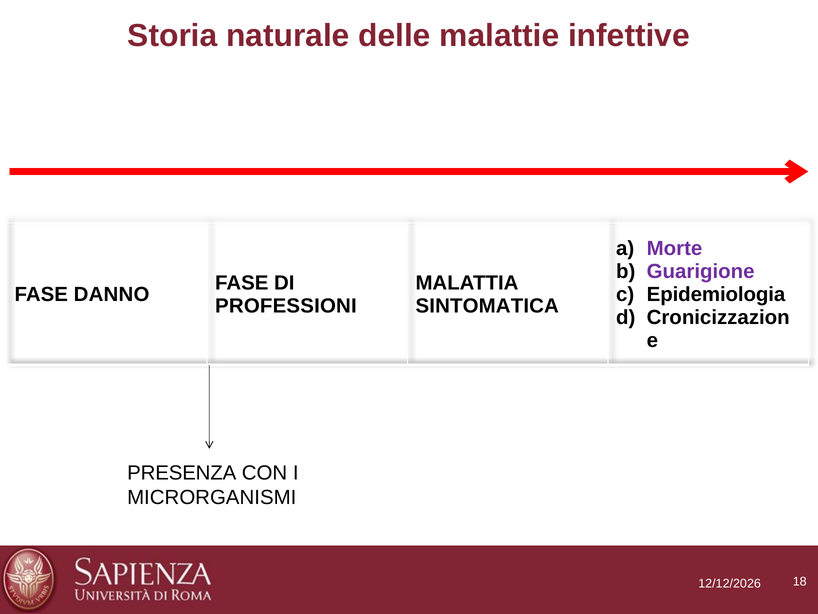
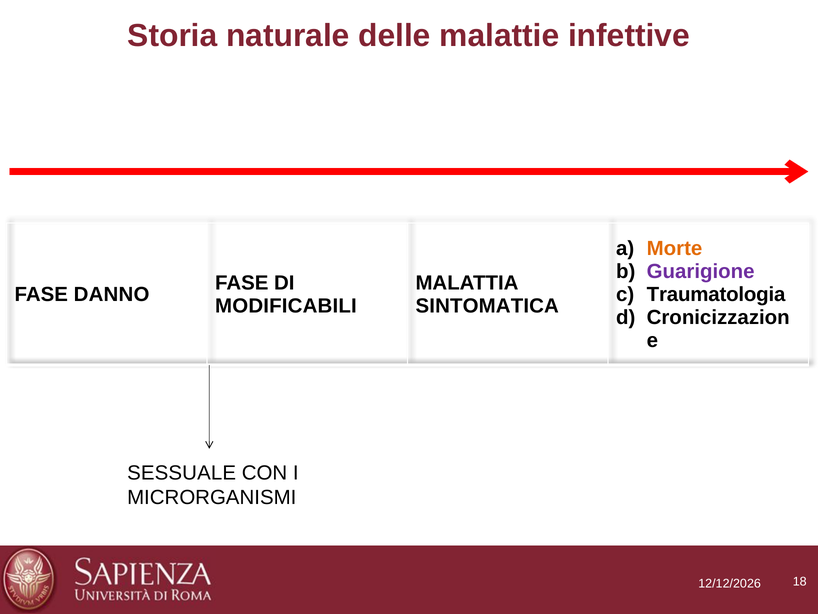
Morte colour: purple -> orange (675, 248)
Epidemiologia: Epidemiologia -> Traumatologia (716, 294)
PROFESSIONI: PROFESSIONI -> MODIFICABILI (286, 306)
PRESENZA: PRESENZA -> SESSUALE (182, 473)
